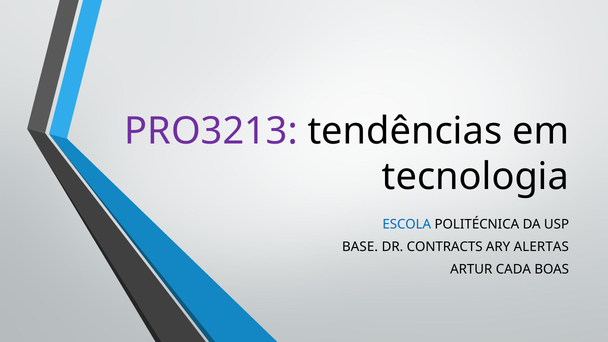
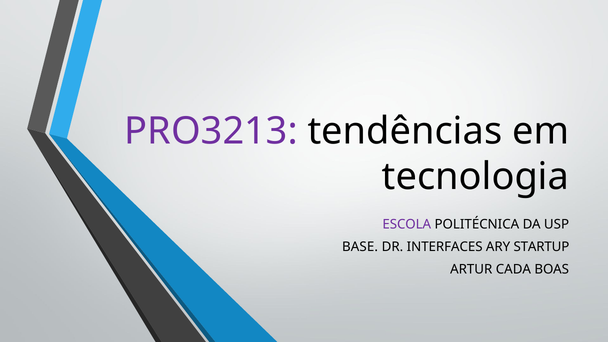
ESCOLA colour: blue -> purple (407, 224)
CONTRACTS: CONTRACTS -> INTERFACES (445, 247)
ALERTAS: ALERTAS -> STARTUP (541, 247)
